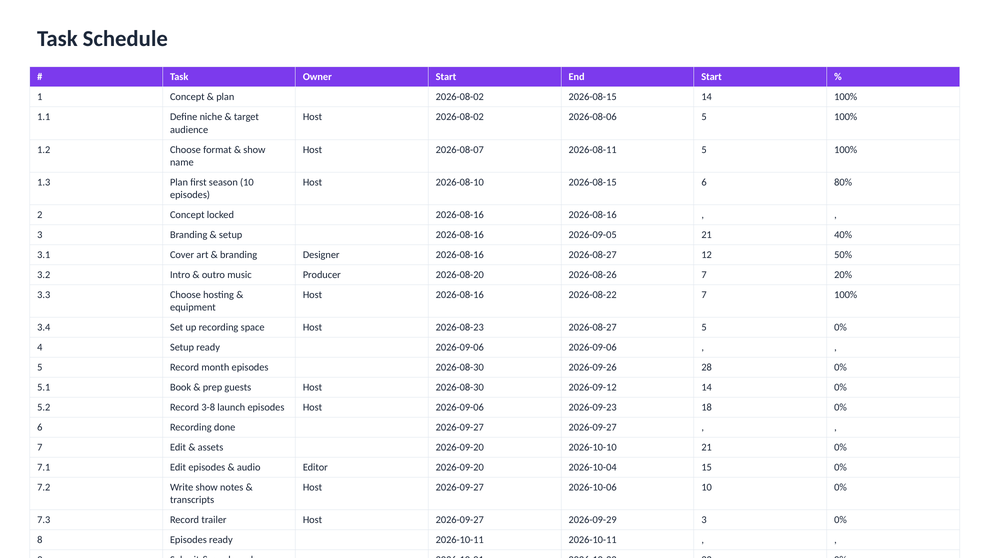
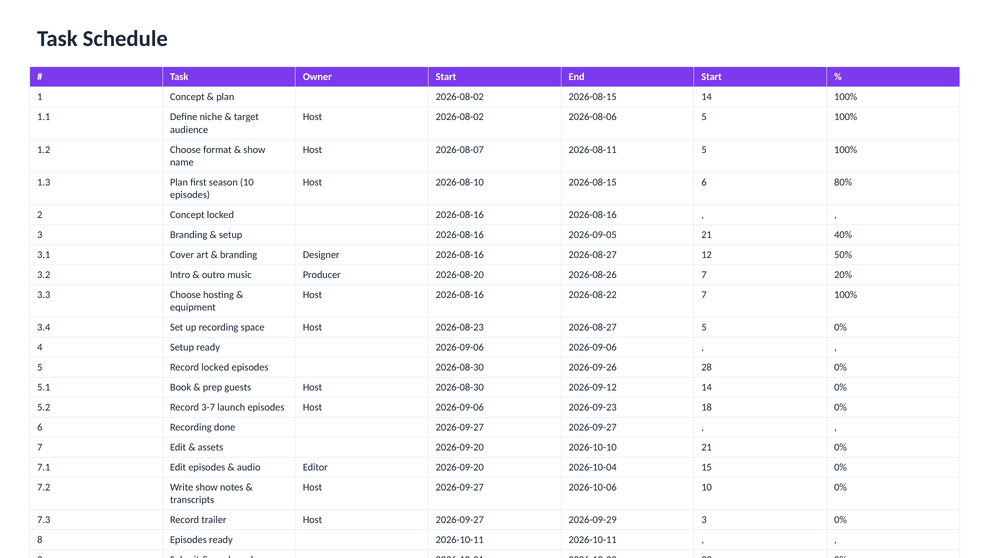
Record month: month -> locked (215, 367)
3-8: 3-8 -> 3-7 (208, 407)
